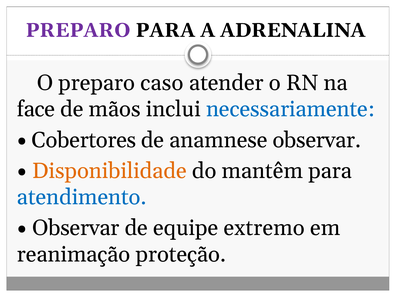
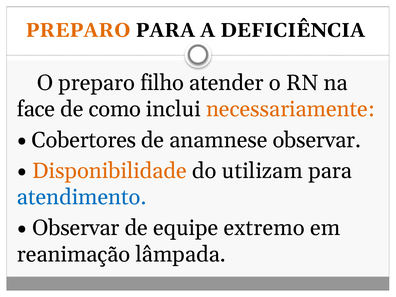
PREPARO colour: purple -> orange (78, 30)
ADRENALINA: ADRENALINA -> DEFICIÊNCIA (293, 30)
caso: caso -> filho (162, 83)
mãos: mãos -> como (115, 109)
necessariamente colour: blue -> orange (290, 109)
mantêm: mantêm -> utilizam (262, 171)
proteção: proteção -> lâmpada (181, 254)
